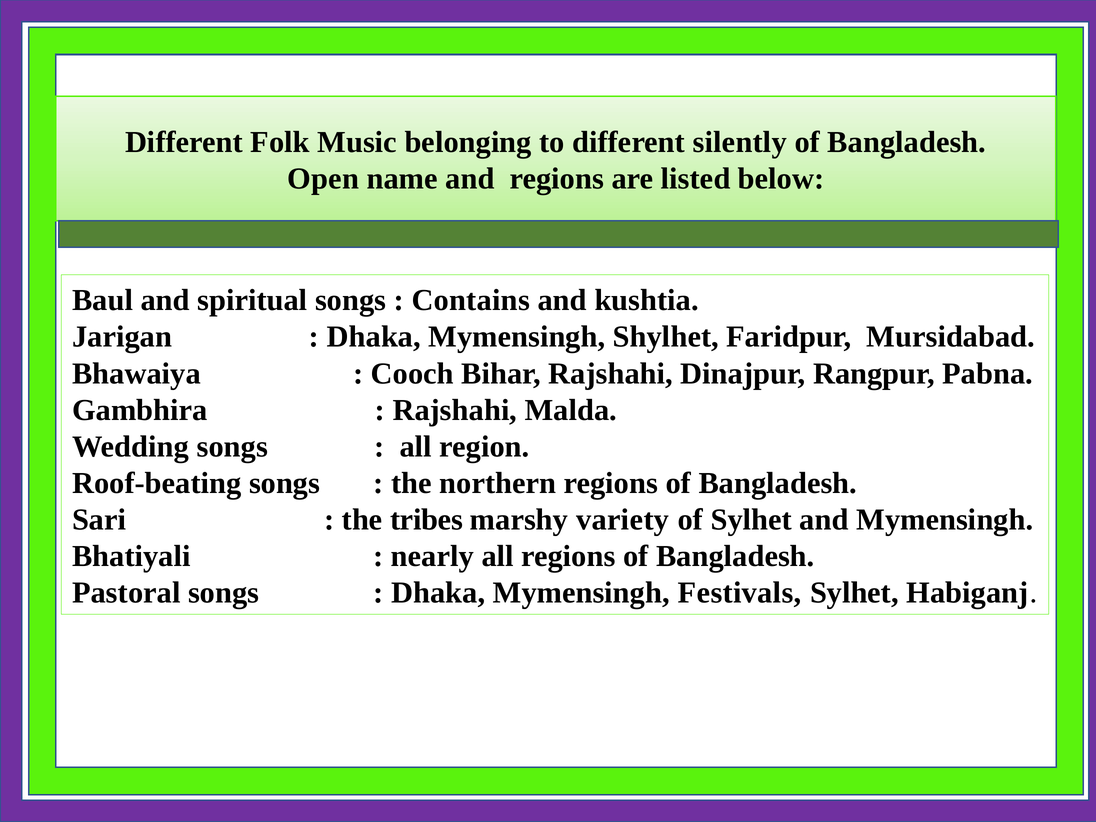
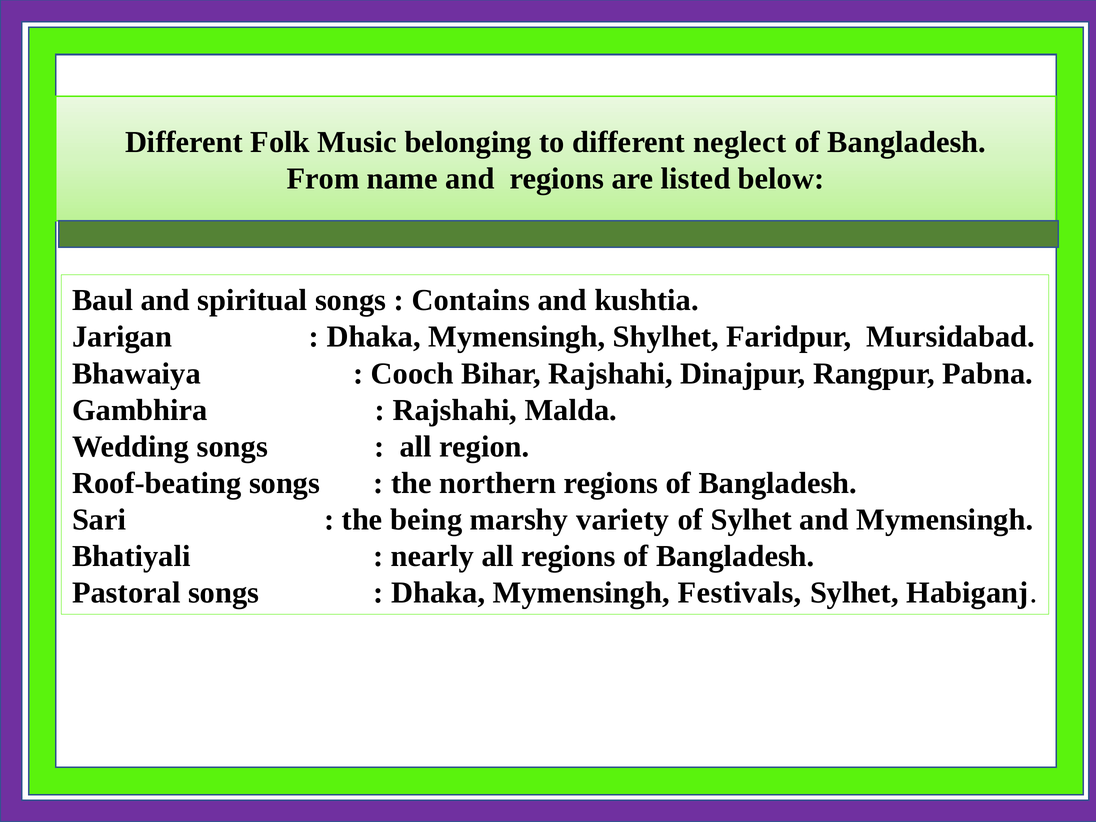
silently: silently -> neglect (740, 142)
Open: Open -> From (323, 179)
tribes: tribes -> being (426, 520)
